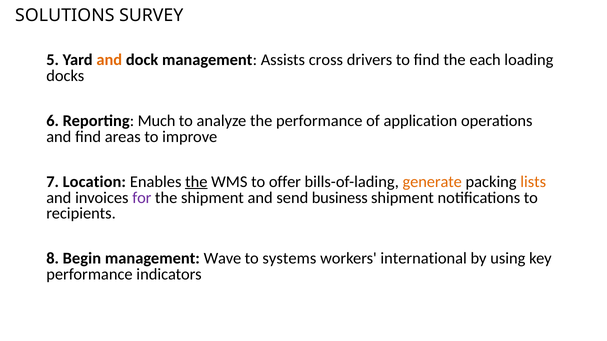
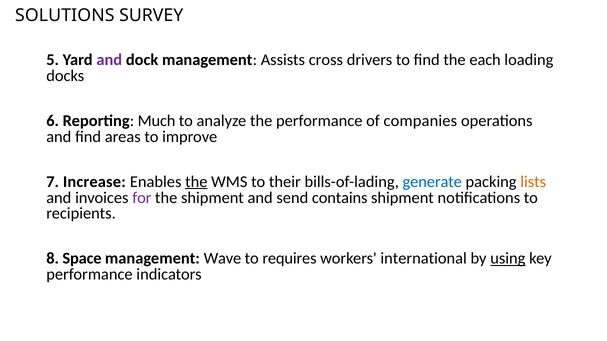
and colour: orange -> purple (109, 60)
application: application -> companies (420, 121)
Location: Location -> Increase (94, 182)
offer: offer -> their (285, 182)
generate colour: orange -> blue (432, 182)
business: business -> contains (340, 198)
Begin: Begin -> Space (82, 259)
systems: systems -> requires (289, 259)
using underline: none -> present (508, 259)
